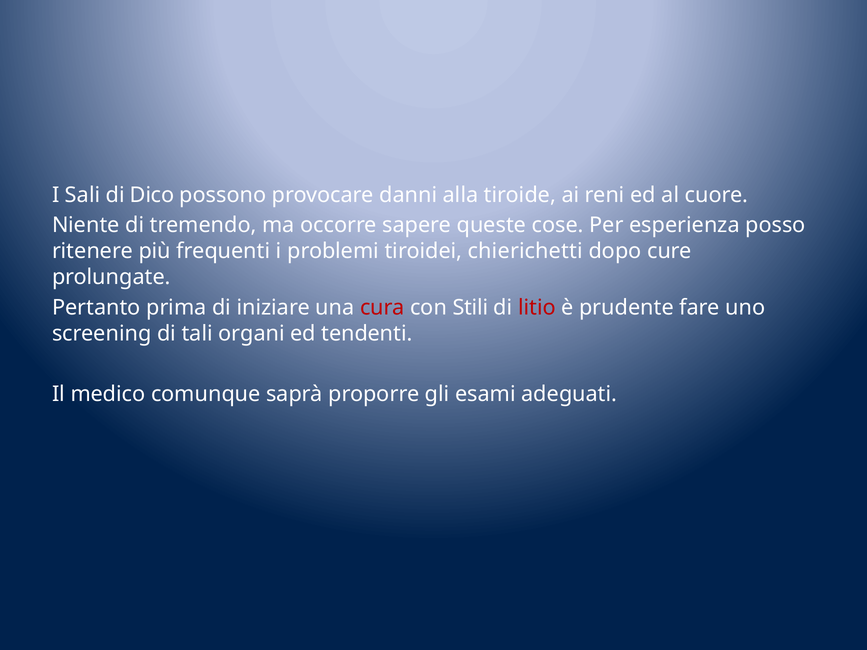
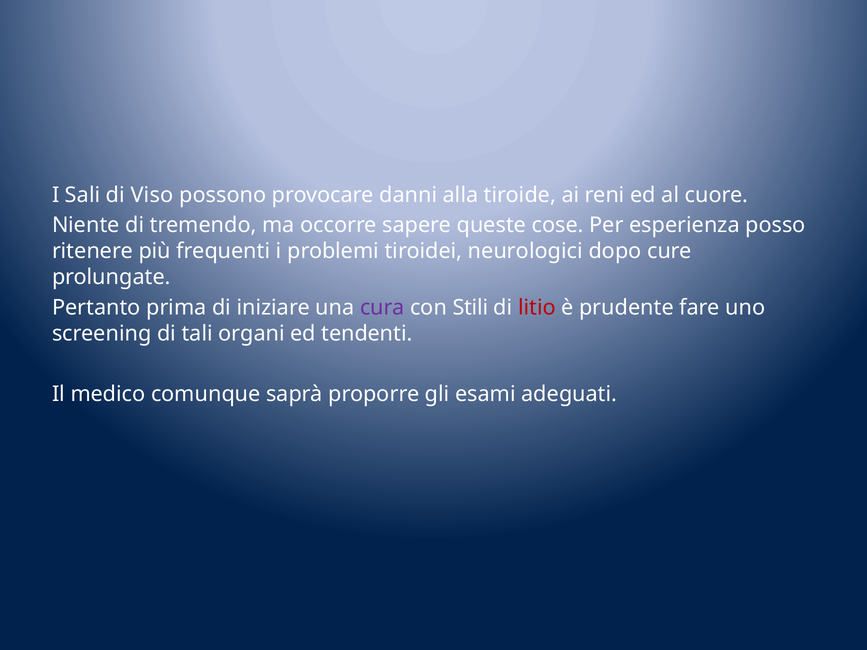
Dico: Dico -> Viso (152, 195)
chierichetti: chierichetti -> neurologici (525, 251)
cura colour: red -> purple (382, 308)
